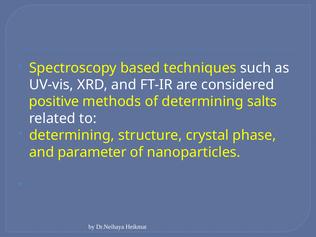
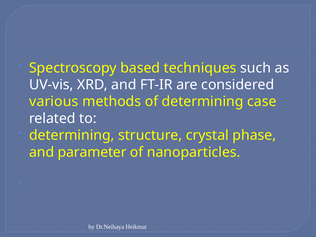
positive: positive -> various (54, 102)
salts: salts -> case (262, 102)
